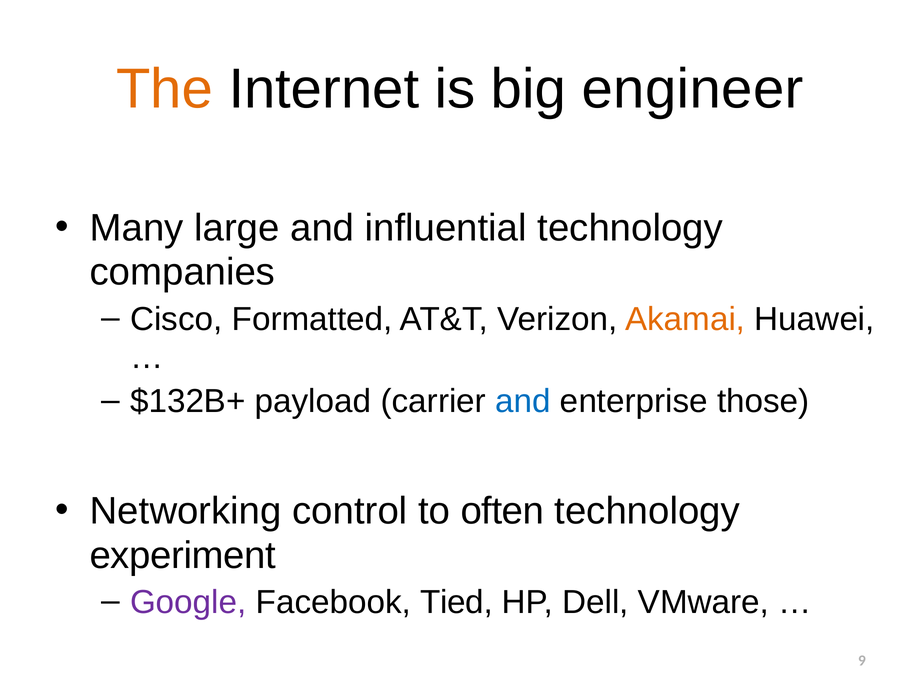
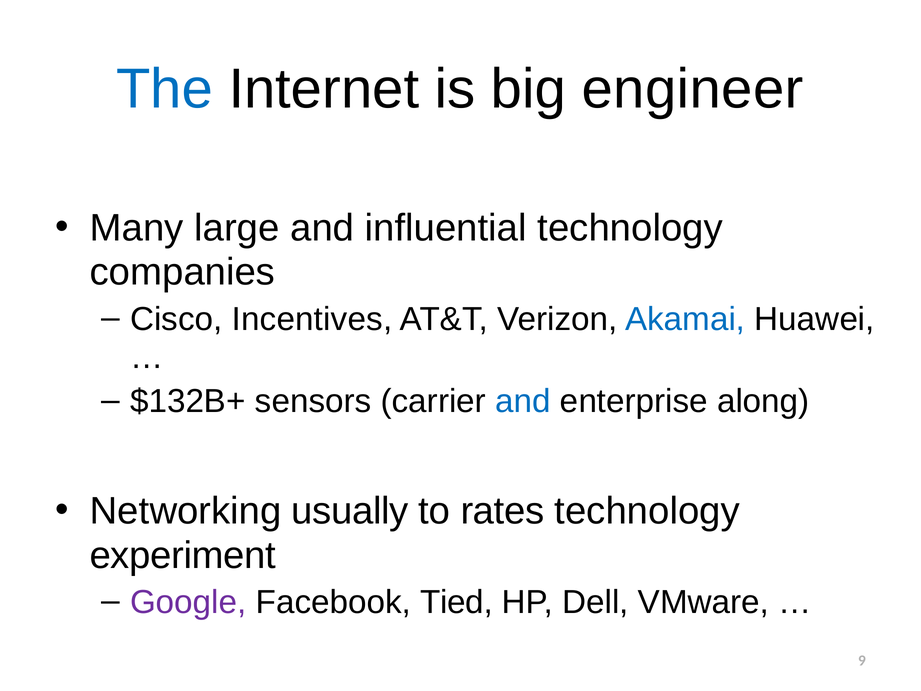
The colour: orange -> blue (164, 89)
Formatted: Formatted -> Incentives (312, 319)
Akamai colour: orange -> blue (685, 319)
payload: payload -> sensors (313, 401)
those: those -> along (763, 401)
control: control -> usually (350, 511)
often: often -> rates (502, 511)
